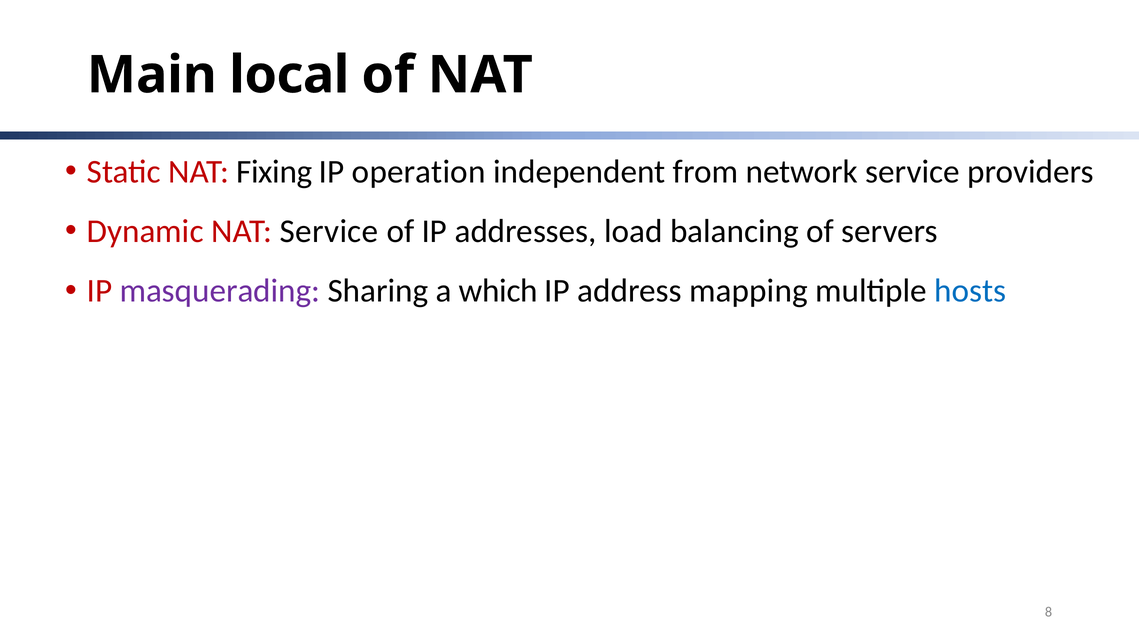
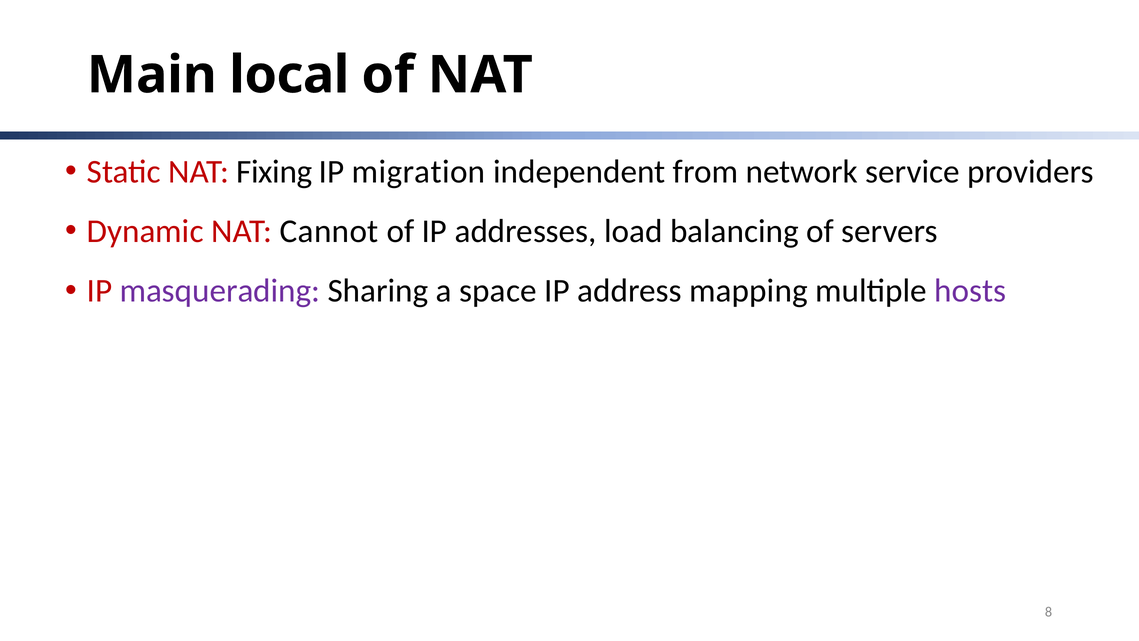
operation: operation -> migration (419, 172)
NAT Service: Service -> Cannot (329, 231)
which: which -> space (498, 291)
hosts colour: blue -> purple (970, 291)
